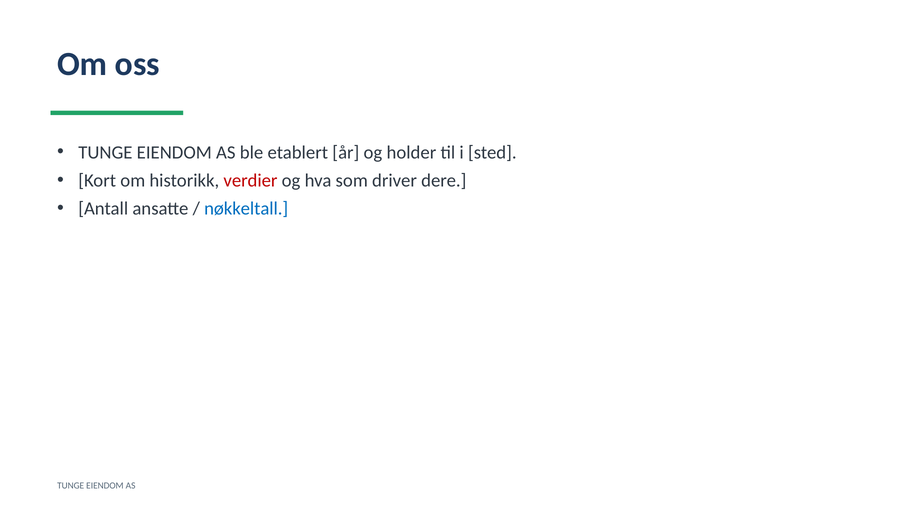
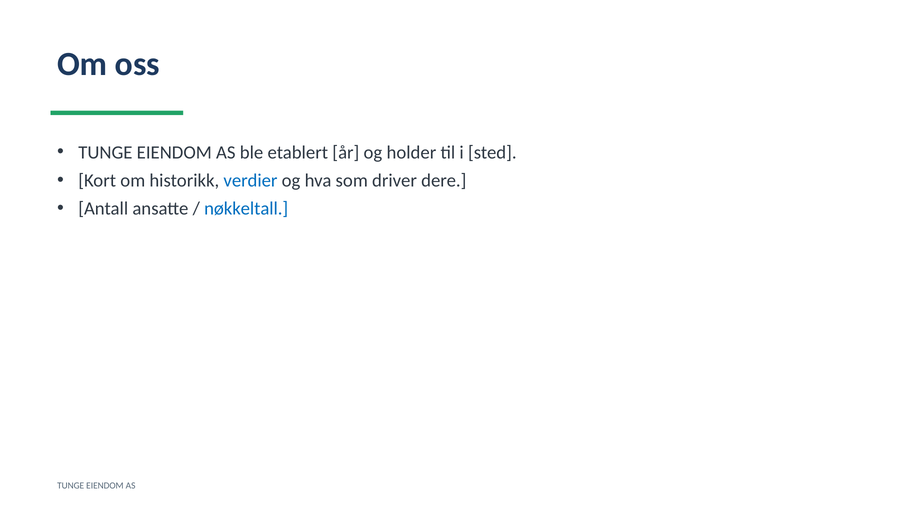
verdier colour: red -> blue (250, 180)
